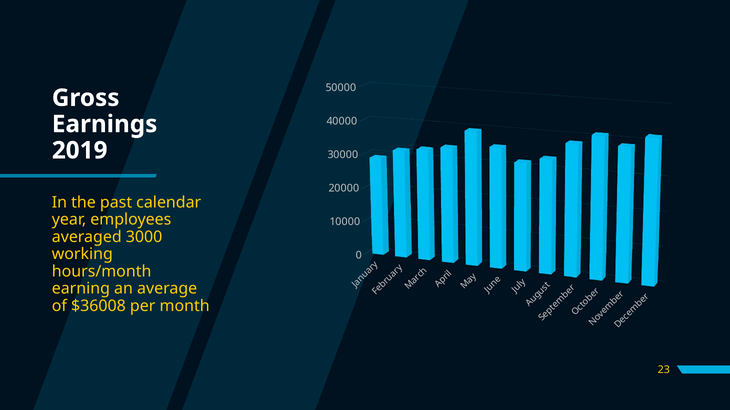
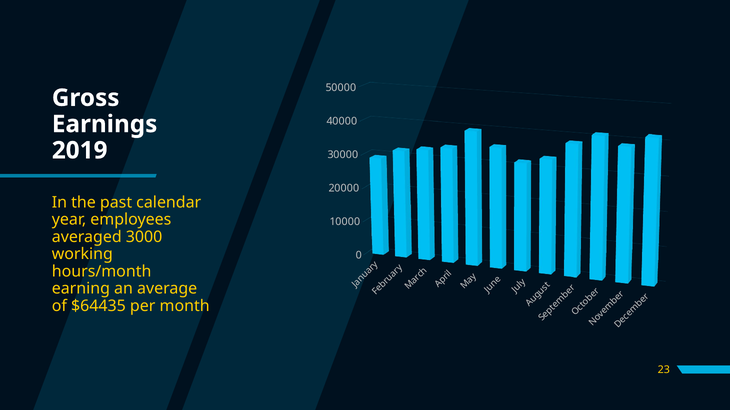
$36008: $36008 -> $64435 (98, 306)
